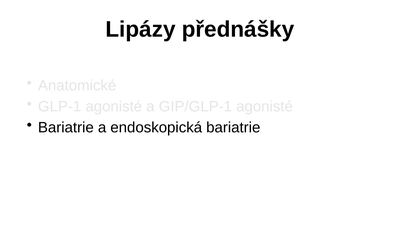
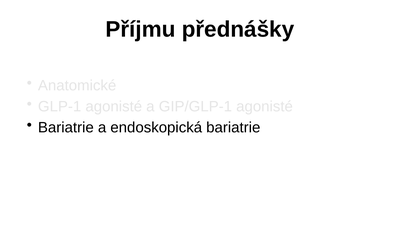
Lipázy: Lipázy -> Příjmu (141, 29)
